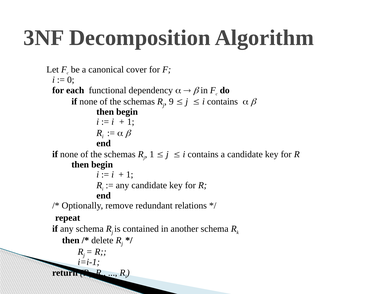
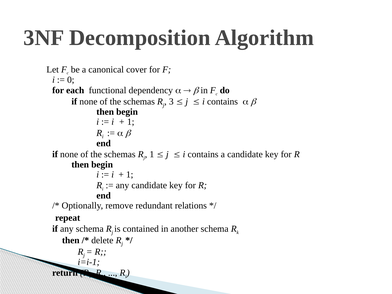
9: 9 -> 3 (171, 102)
